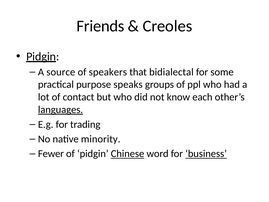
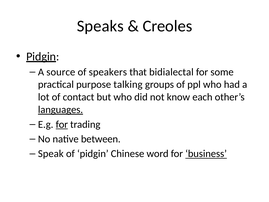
Friends: Friends -> Speaks (100, 26)
speaks: speaks -> talking (128, 84)
for underline: none -> present (62, 124)
minority: minority -> between (101, 139)
Fewer: Fewer -> Speak (51, 154)
Chinese underline: present -> none (128, 154)
